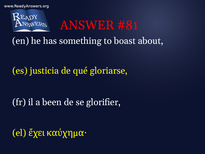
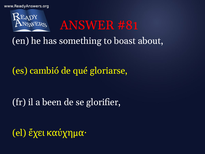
justicia: justicia -> cambió (44, 71)
